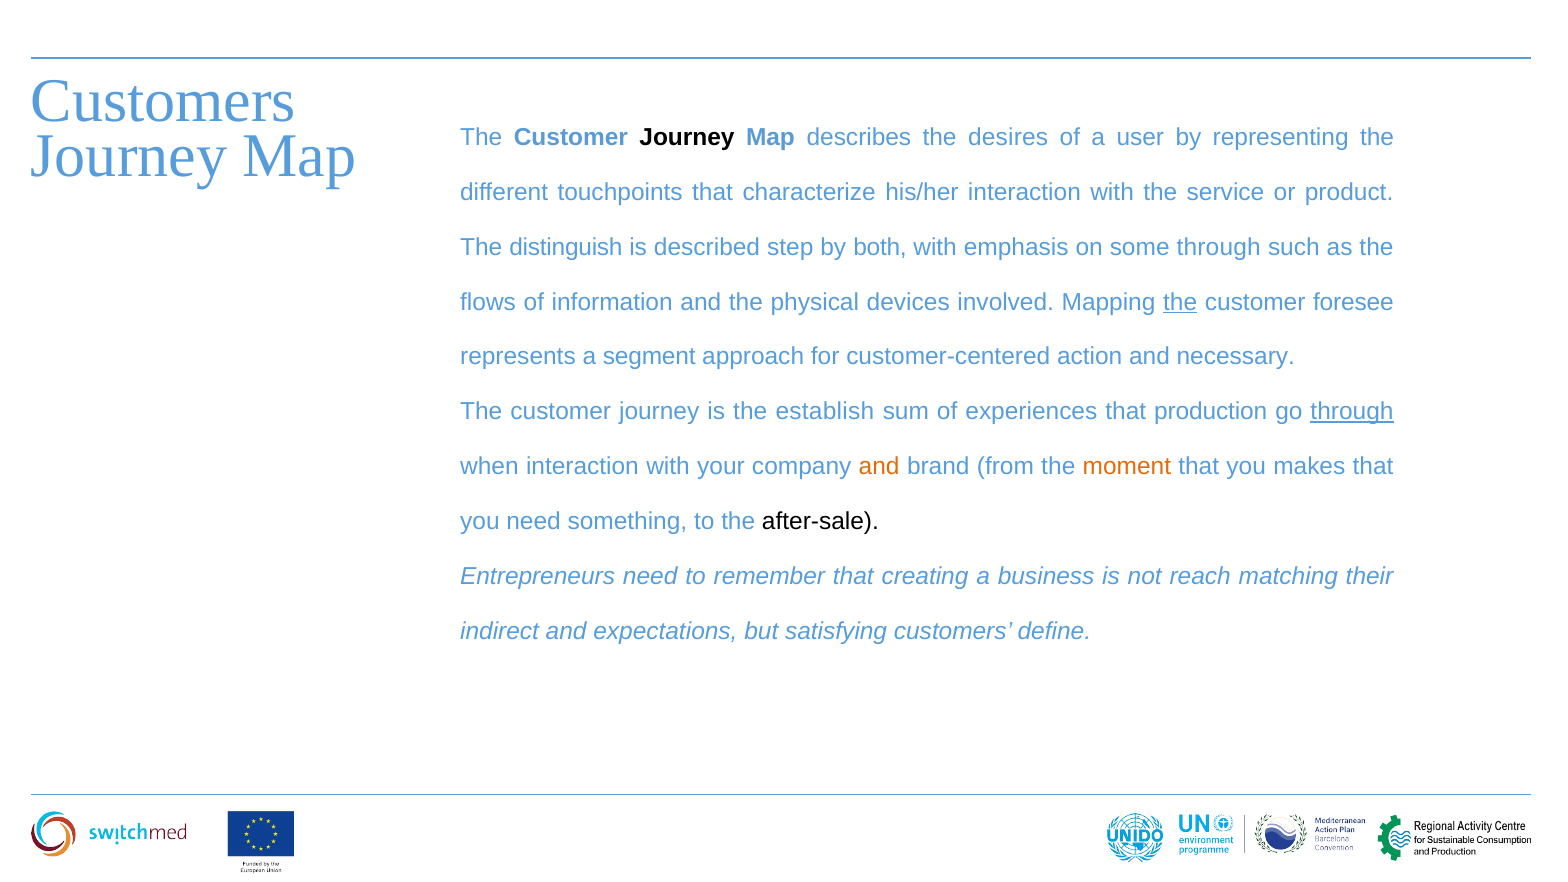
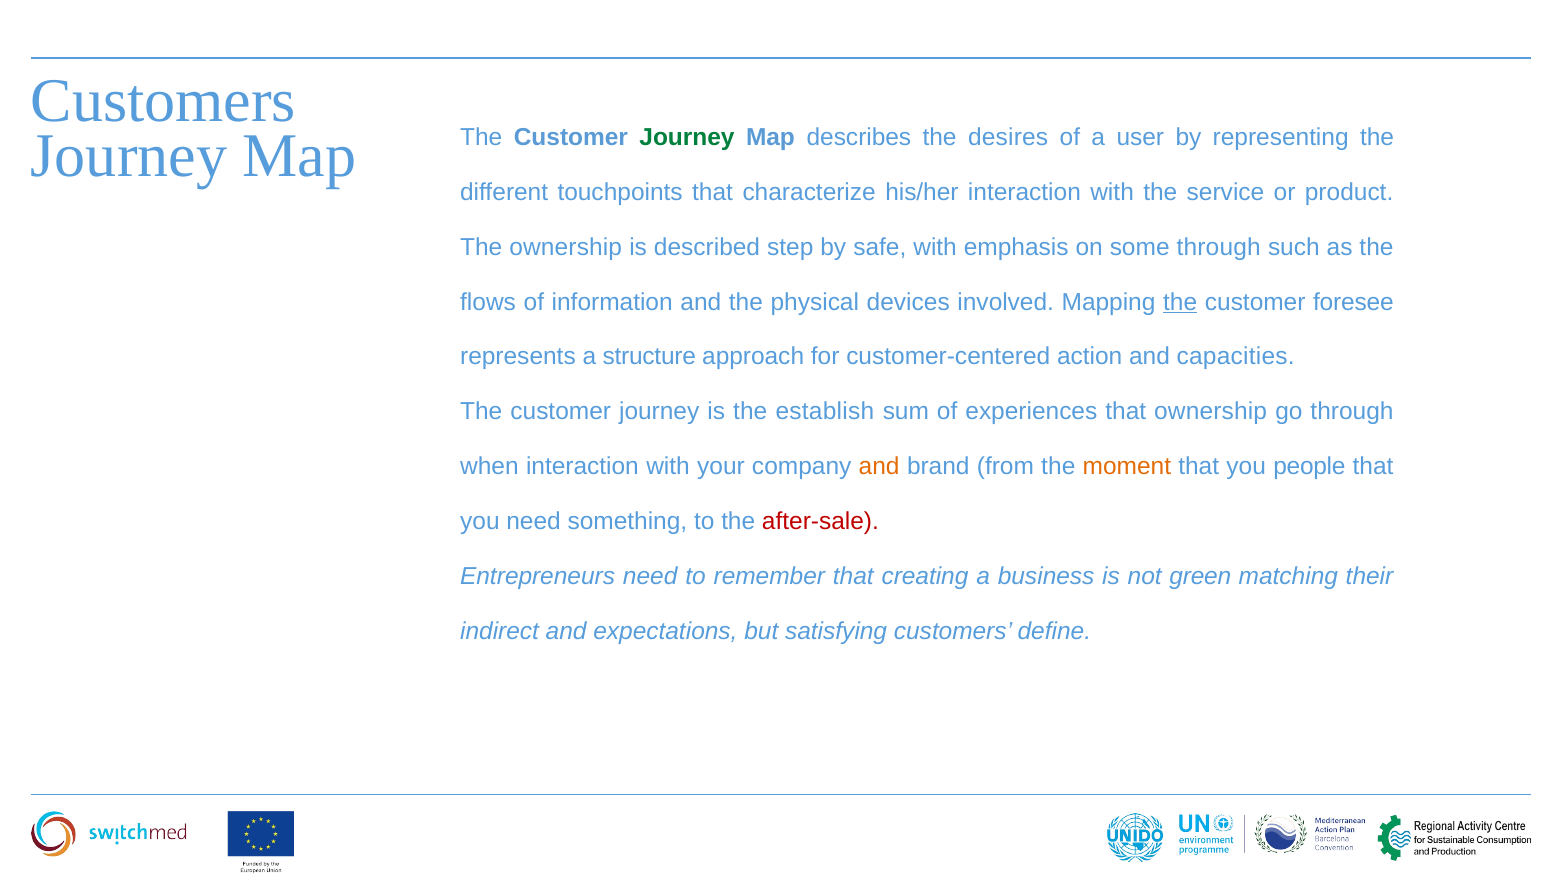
Journey colour: black -> green (687, 137)
The distinguish: distinguish -> ownership (566, 247)
both: both -> safe (880, 247)
segment: segment -> structure (649, 357)
necessary: necessary -> capacities (1236, 357)
that production: production -> ownership (1211, 412)
through underline: present -> none (1352, 412)
makes: makes -> people (1309, 467)
after-sale colour: black -> red (820, 521)
reach: reach -> green (1200, 576)
